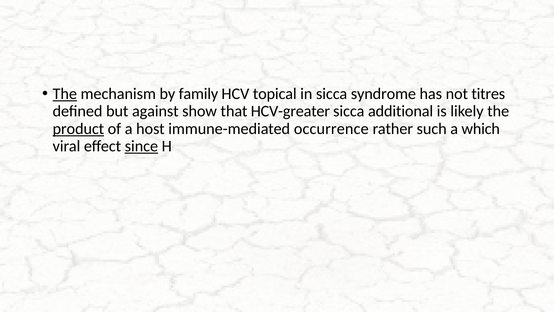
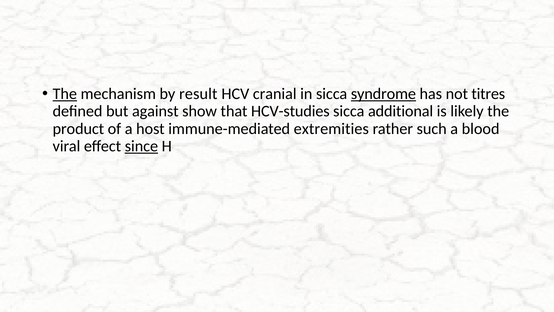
family: family -> result (198, 94)
topical: topical -> cranial (275, 94)
syndrome underline: none -> present (383, 94)
HCV-greater: HCV-greater -> HCV-studies (290, 111)
product underline: present -> none (78, 129)
occurrence: occurrence -> extremities (331, 129)
which: which -> blood (481, 129)
